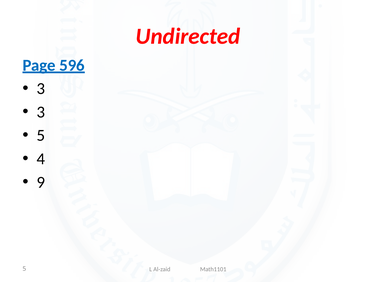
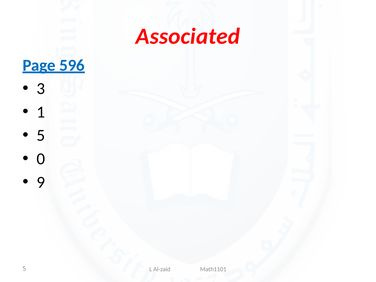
Undirected: Undirected -> Associated (188, 36)
3: 3 -> 1 (41, 112)
4: 4 -> 0 (41, 159)
